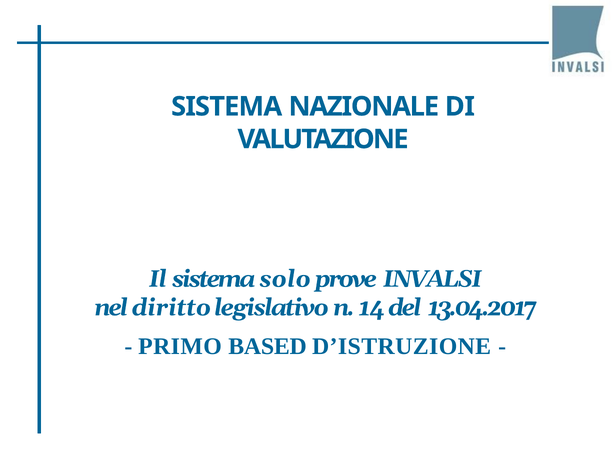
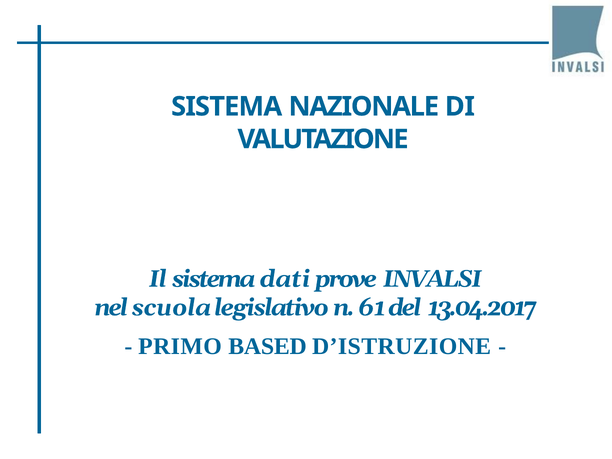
solo: solo -> dati (285, 279)
diritto: diritto -> scuola (171, 307)
14: 14 -> 61 (372, 307)
